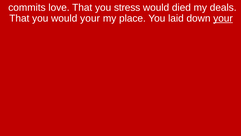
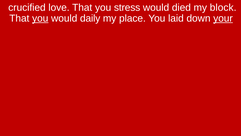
commits: commits -> crucified (27, 7)
deals: deals -> block (223, 7)
you underline: none -> present (40, 18)
would your: your -> daily (90, 18)
